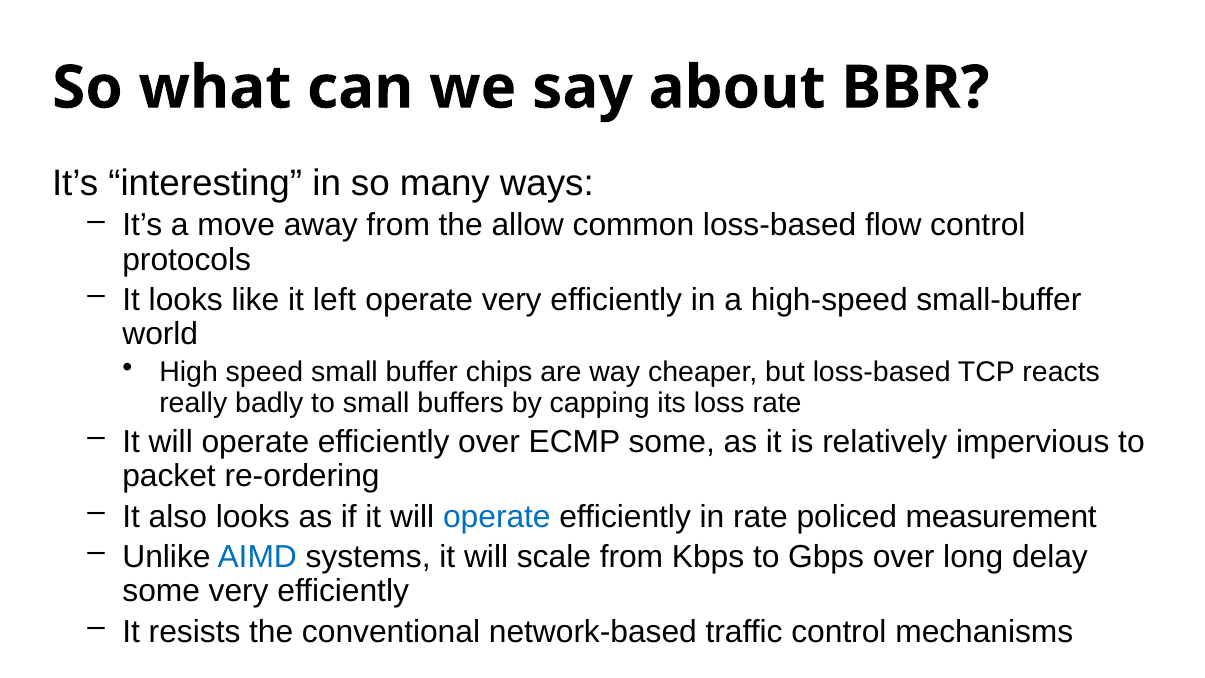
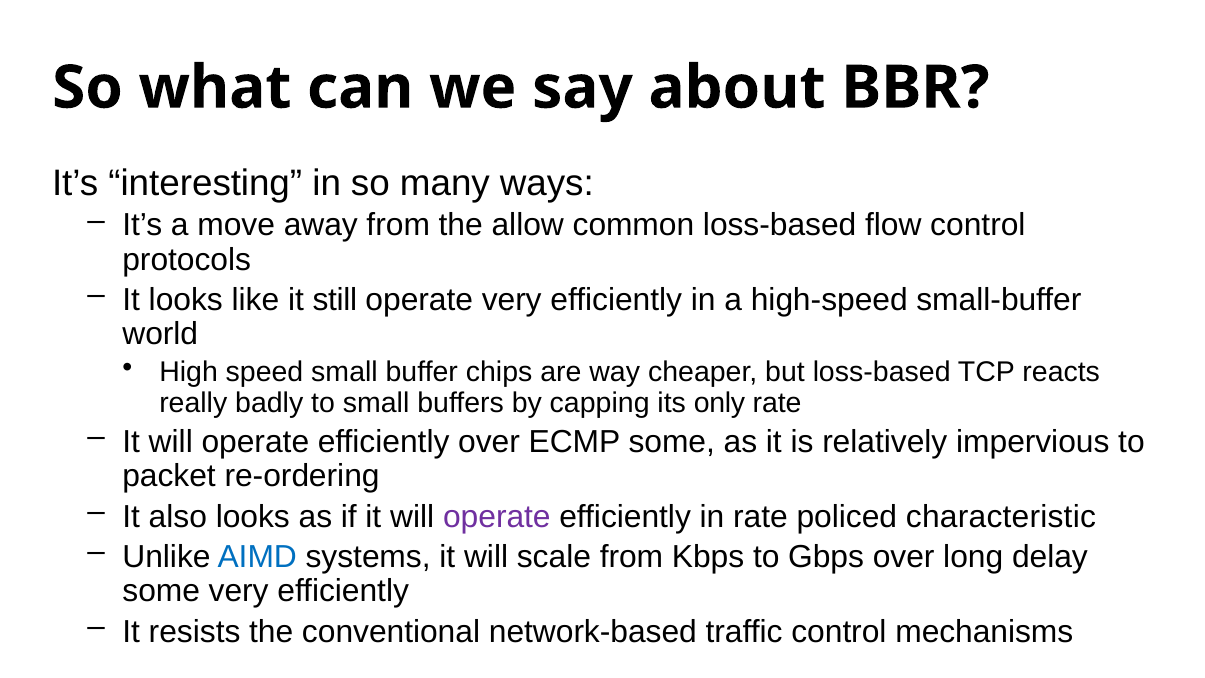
left: left -> still (335, 300)
loss: loss -> only (719, 403)
operate colour: blue -> purple (497, 517)
measurement: measurement -> characteristic (1001, 517)
